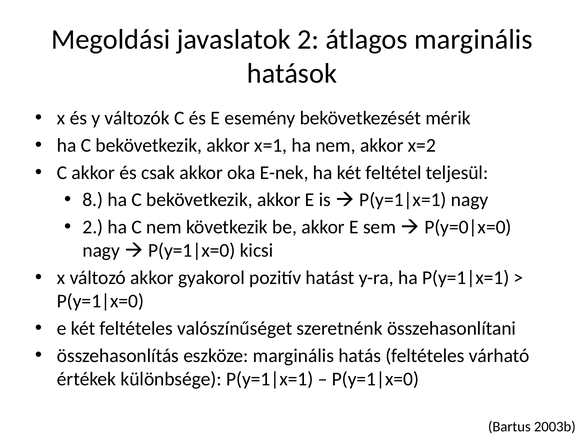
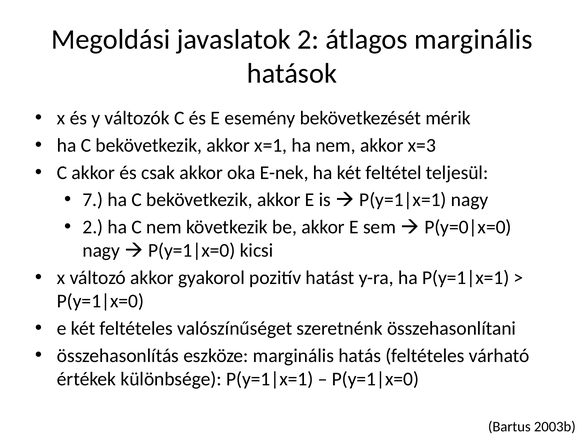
x=2: x=2 -> x=3 (422, 145)
8: 8 -> 7 (93, 200)
